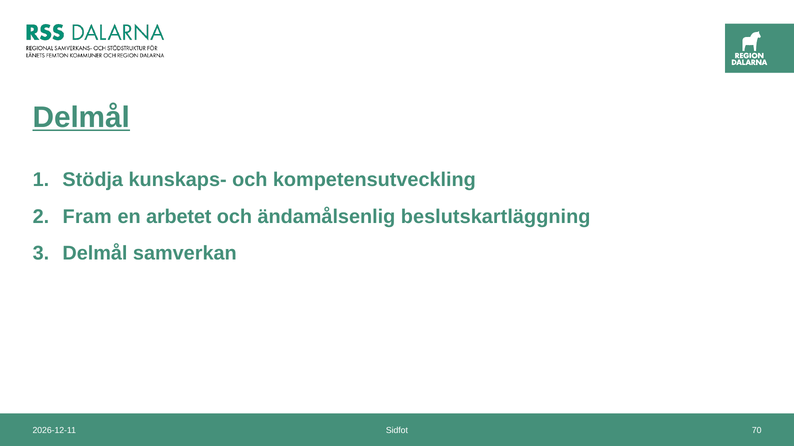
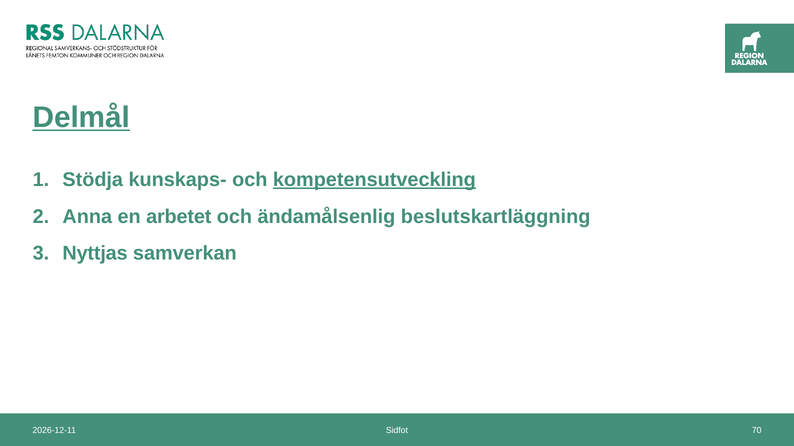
kompetensutveckling underline: none -> present (374, 180)
Fram: Fram -> Anna (87, 217)
Delmål: Delmål -> Nyttjas (95, 254)
